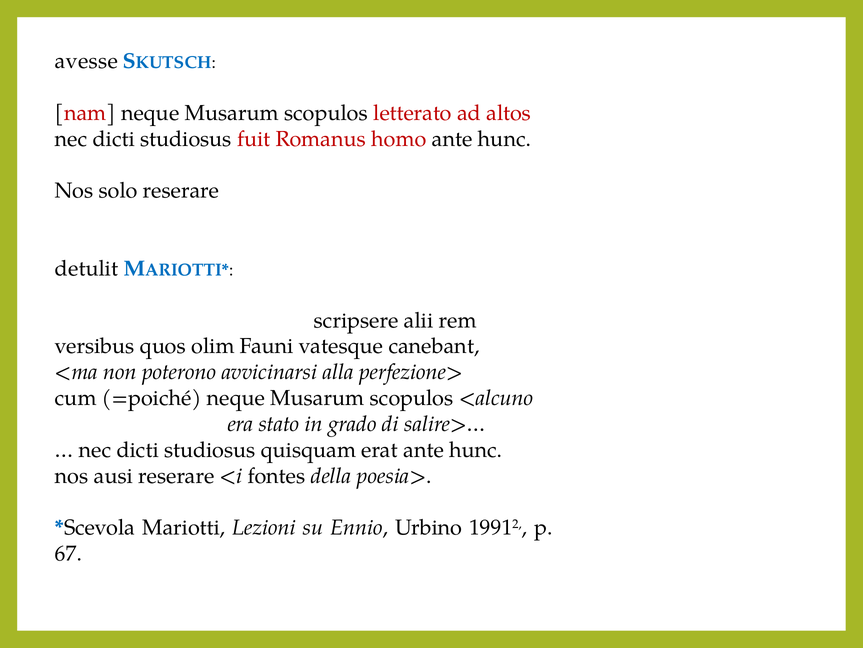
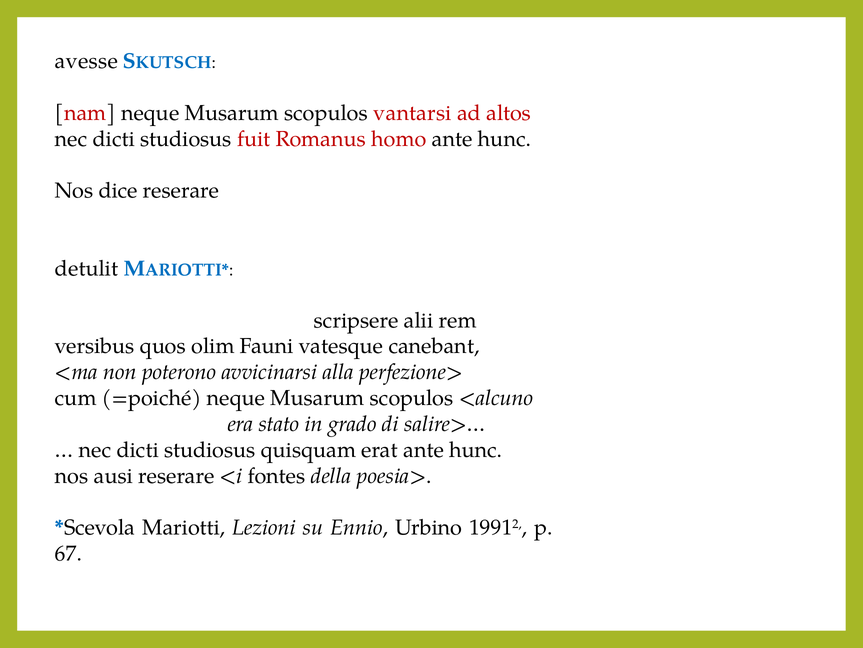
letterato: letterato -> vantarsi (412, 113)
solo: solo -> dice (118, 191)
